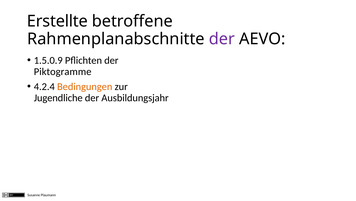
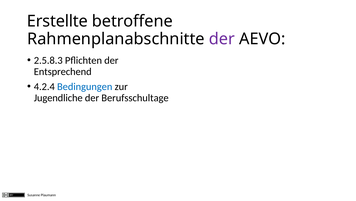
1.5.0.9: 1.5.0.9 -> 2.5.8.3 (48, 60)
Piktogramme: Piktogramme -> Entsprechend (63, 71)
Bedingungen colour: orange -> blue (85, 86)
Ausbildungsjahr: Ausbildungsjahr -> Berufsschultage (135, 98)
